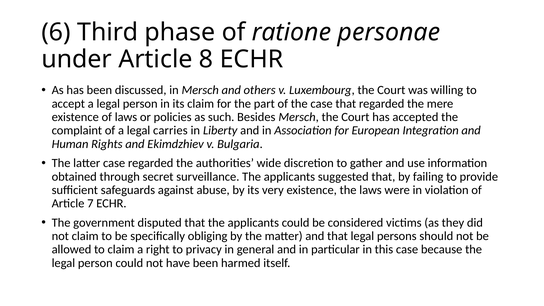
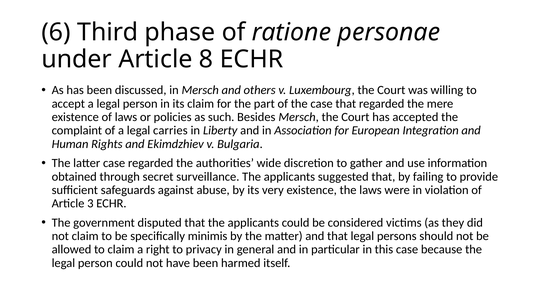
7: 7 -> 3 (90, 203)
obliging: obliging -> minimis (208, 236)
